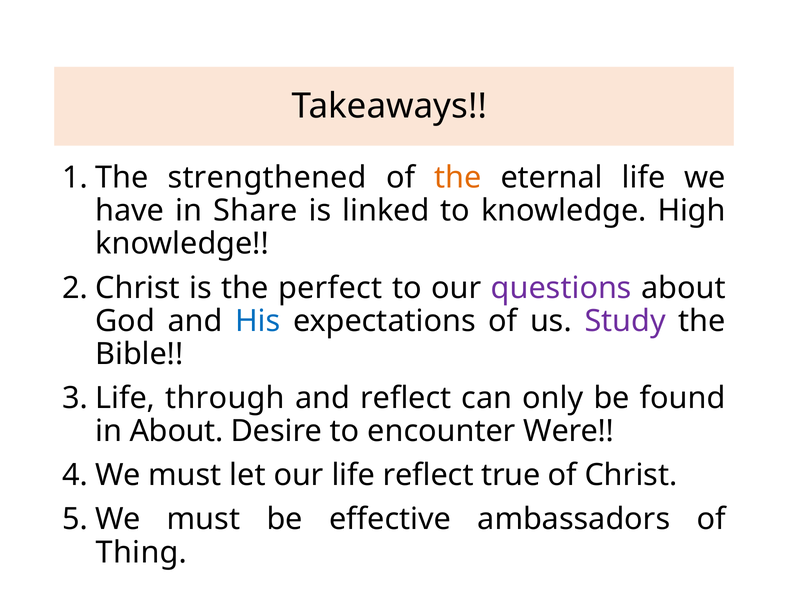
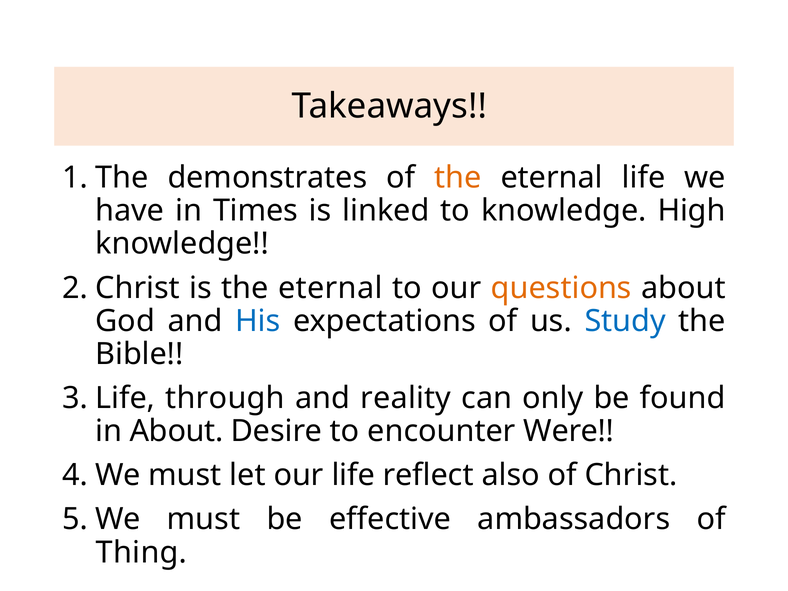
strengthened: strengthened -> demonstrates (267, 178)
Share: Share -> Times (255, 211)
is the perfect: perfect -> eternal (330, 288)
questions colour: purple -> orange (561, 288)
Study colour: purple -> blue (625, 321)
and reflect: reflect -> reality (406, 398)
true: true -> also (511, 475)
